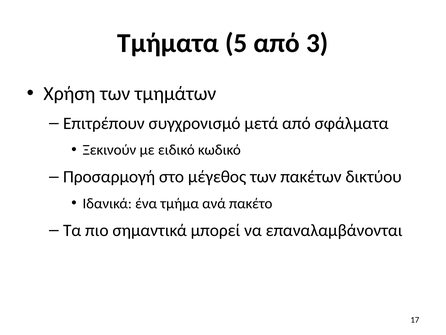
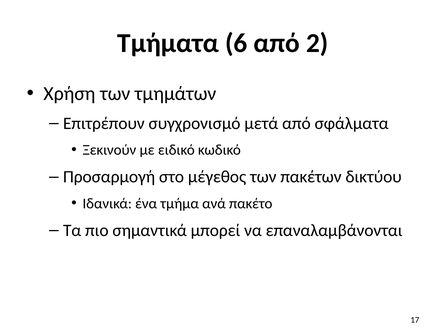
5: 5 -> 6 (236, 43)
3: 3 -> 2 (317, 43)
